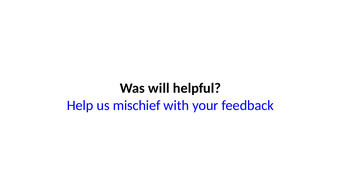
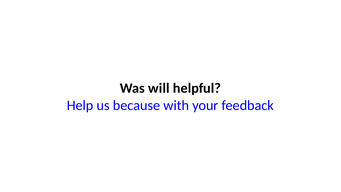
mischief: mischief -> because (137, 105)
